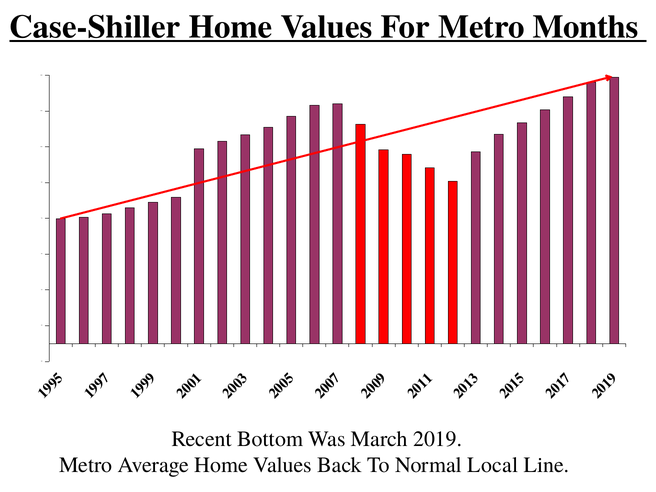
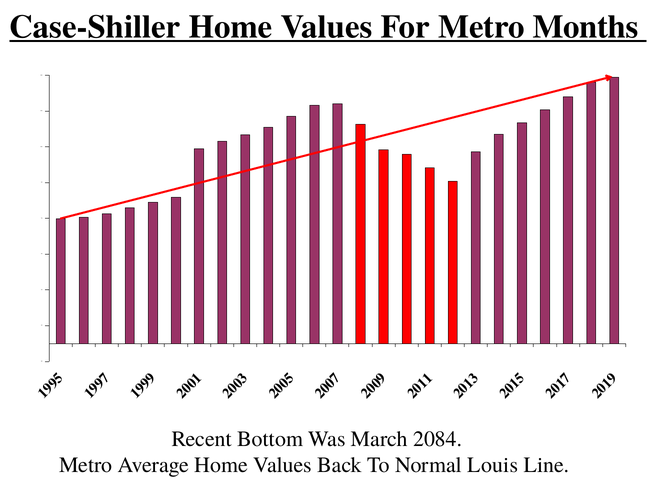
2019: 2019 -> 2084 (438, 439)
Local: Local -> Louis (493, 465)
